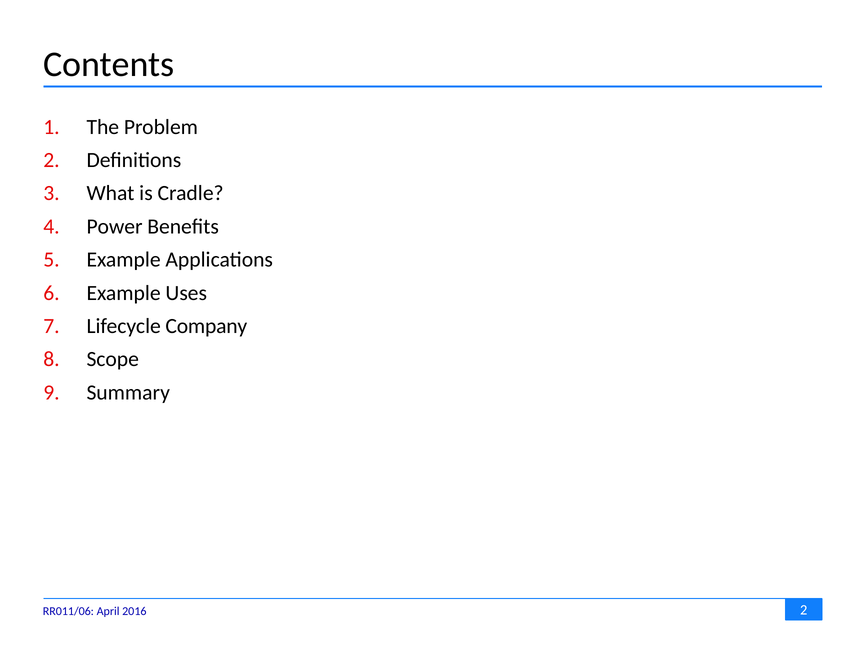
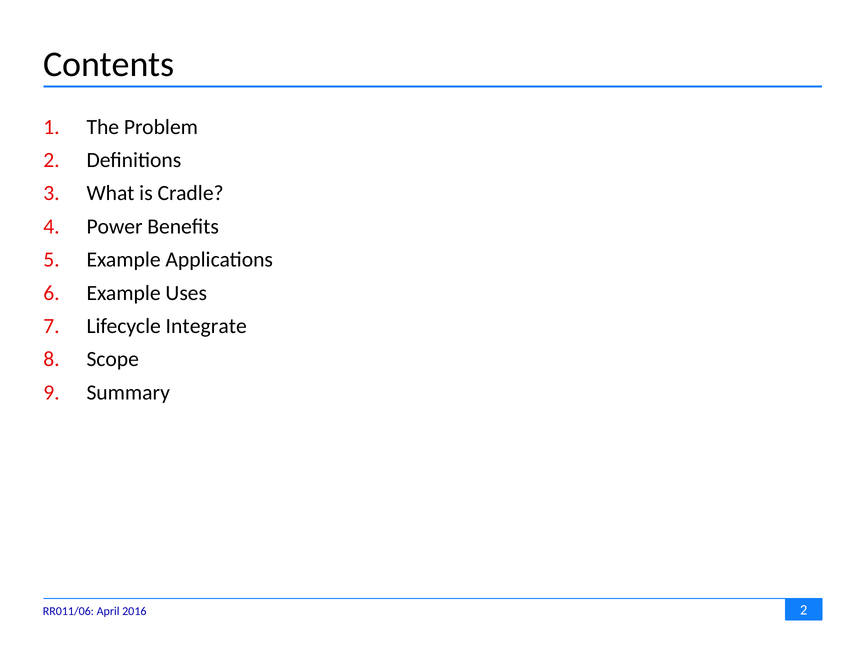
Company: Company -> Integrate (206, 326)
